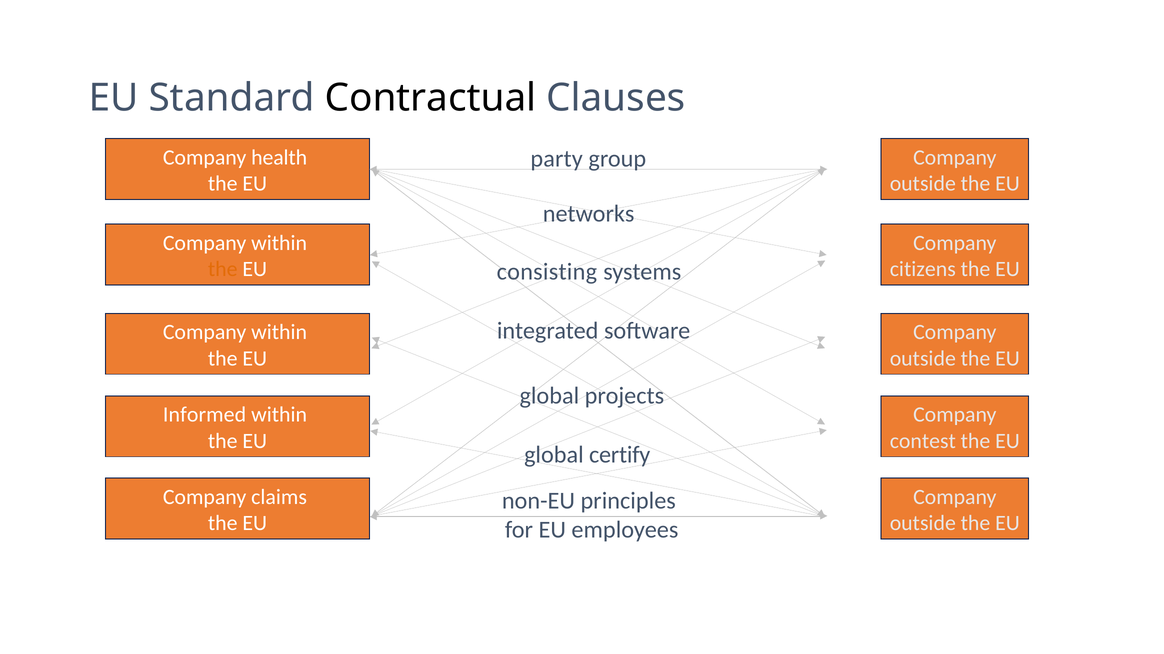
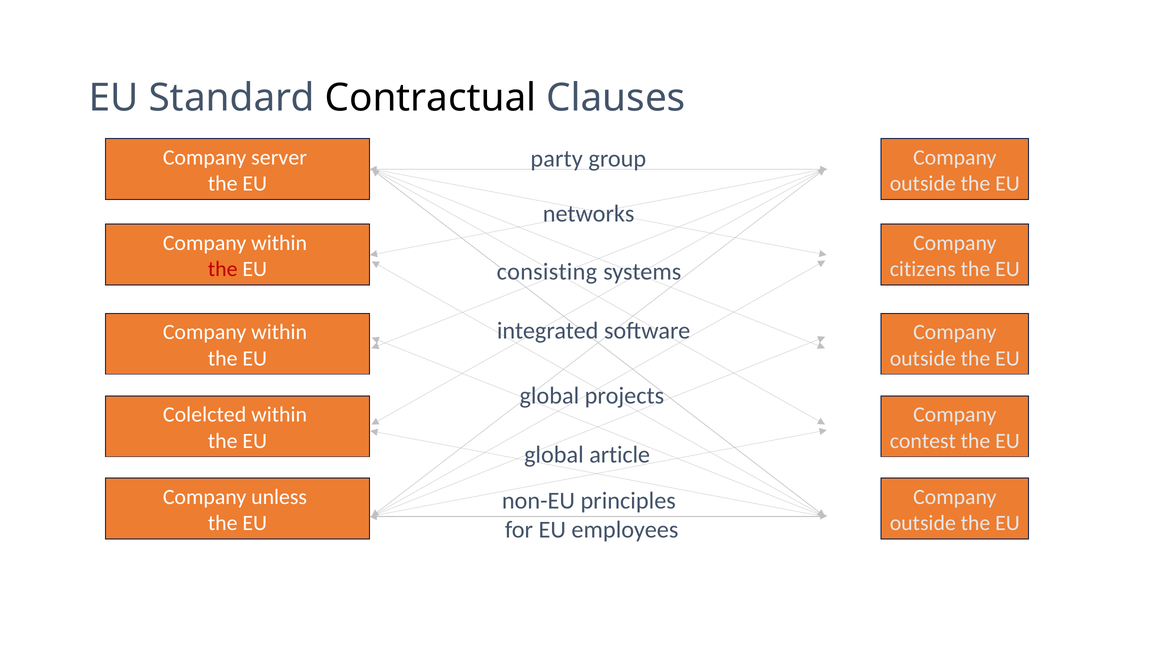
health: health -> server (279, 158)
the colour: orange -> red (223, 270)
Informed: Informed -> Colelcted (205, 415)
certify: certify -> article (620, 455)
claims: claims -> unless (279, 498)
